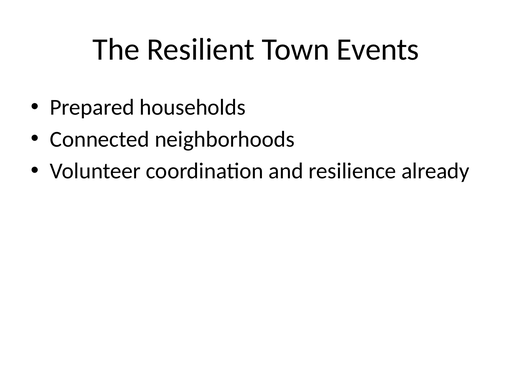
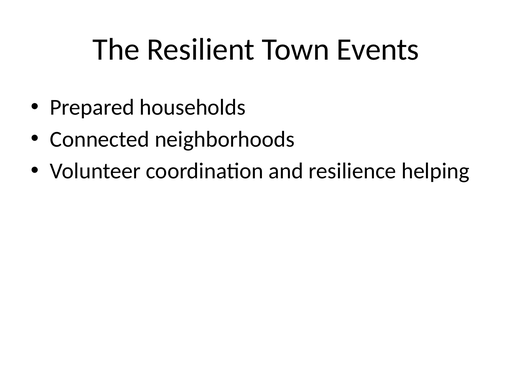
already: already -> helping (435, 171)
